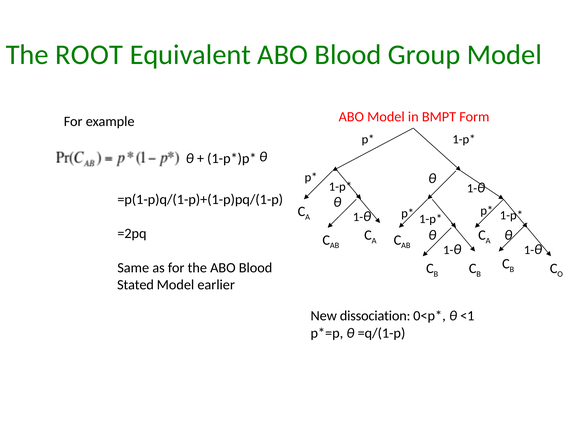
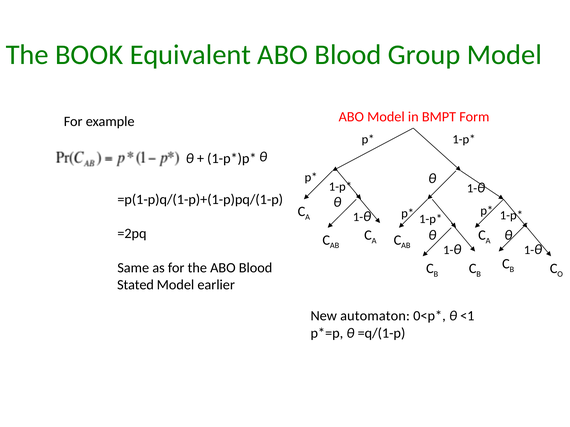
ROOT: ROOT -> BOOK (89, 55)
dissociation: dissociation -> automaton (375, 316)
